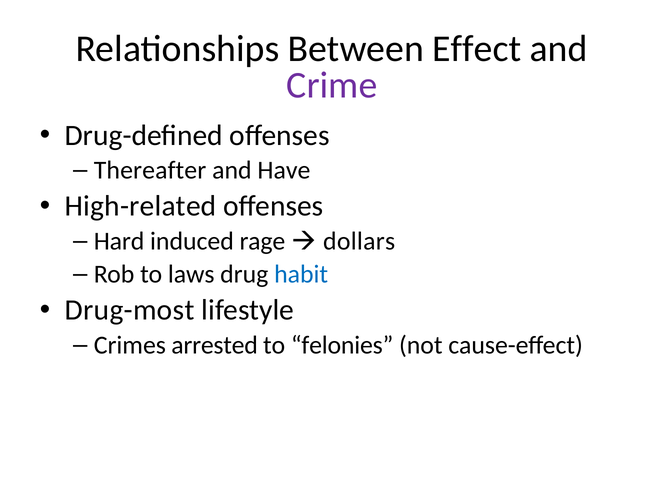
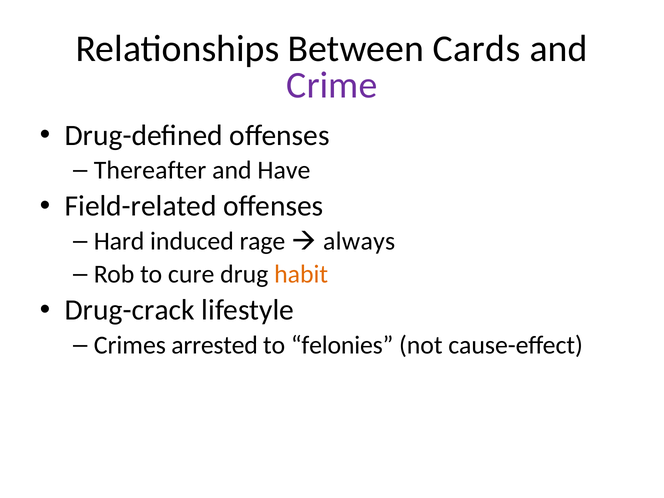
Effect: Effect -> Cards (477, 49)
High-related: High-related -> Field-related (141, 206)
dollars: dollars -> always (359, 241)
laws: laws -> cure (191, 274)
habit colour: blue -> orange (301, 274)
Drug-most: Drug-most -> Drug-crack (130, 310)
